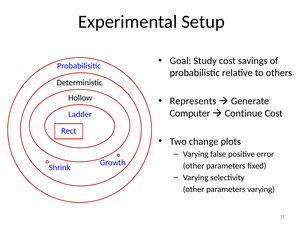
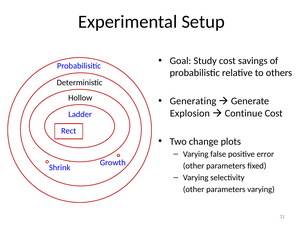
Represents: Represents -> Generating (193, 101)
Computer: Computer -> Explosion (190, 113)
